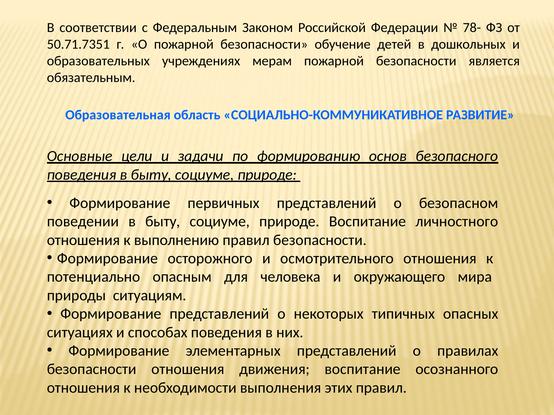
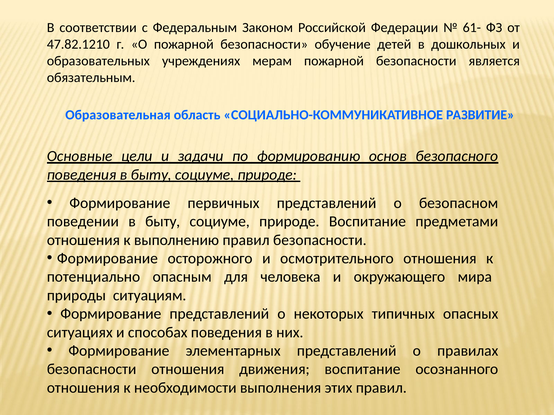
78-: 78- -> 61- (472, 28)
50.71.7351: 50.71.7351 -> 47.82.1210 (78, 44)
личностного: личностного -> предметами (457, 222)
